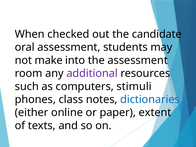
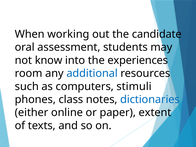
checked: checked -> working (68, 34)
make: make -> know (49, 60)
the assessment: assessment -> experiences (138, 60)
additional colour: purple -> blue (92, 73)
